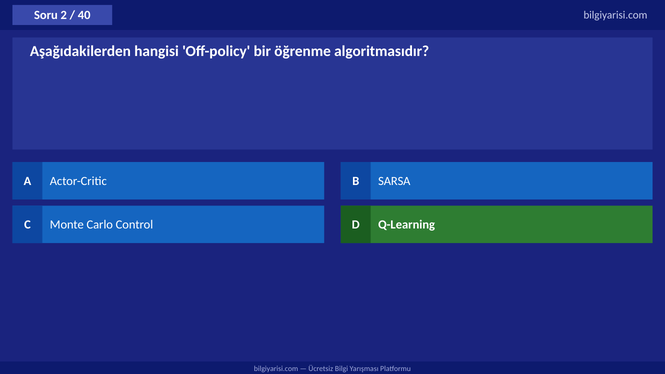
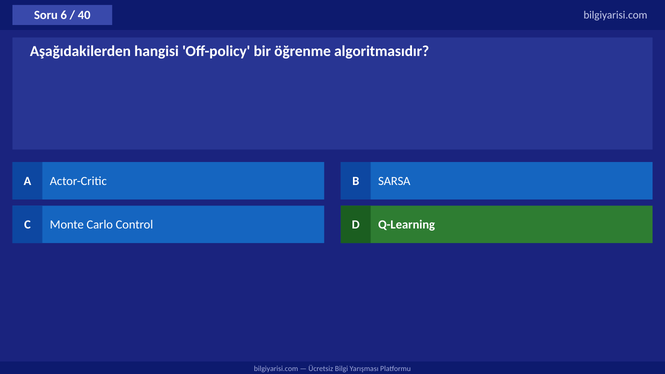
2: 2 -> 6 (64, 15)
